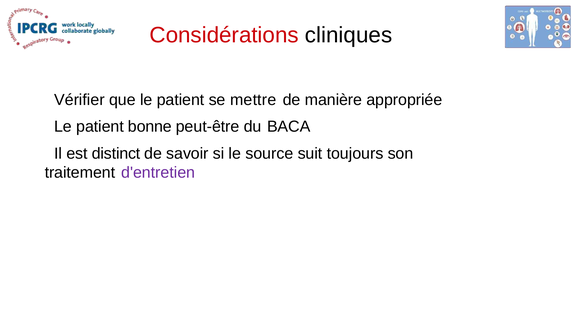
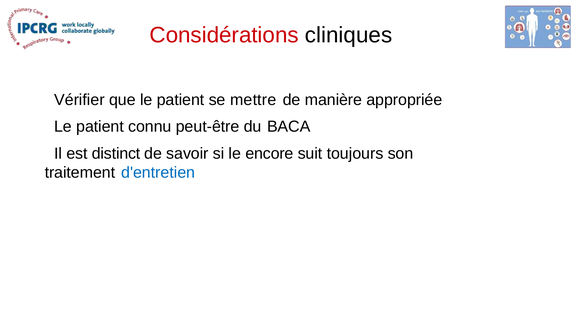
bonne: bonne -> connu (150, 127)
source: source -> encore (269, 154)
d'entretien colour: purple -> blue (158, 173)
